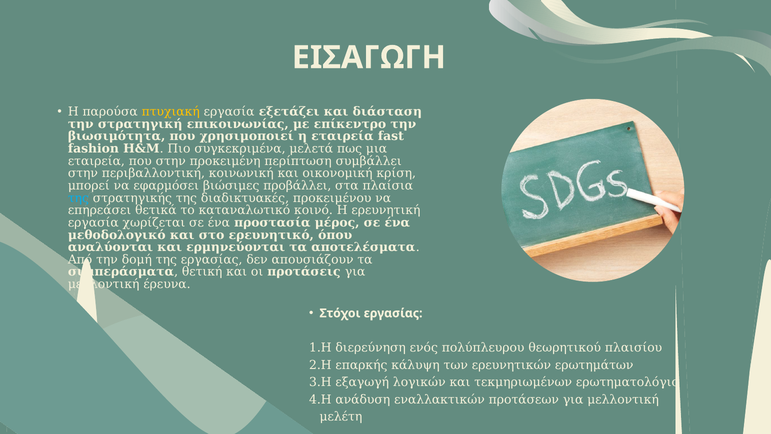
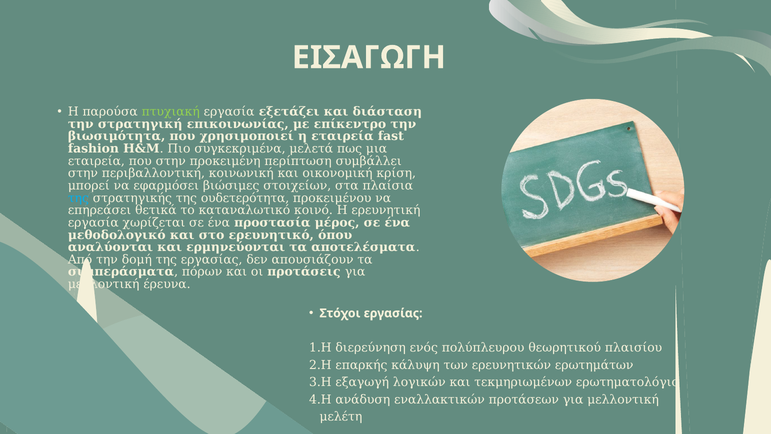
πτυχιακή colour: yellow -> light green (171, 112)
προβάλλει: προβάλλει -> στοιχείων (297, 186)
διαδικτυακές: διαδικτυακές -> ουδετερότητα (245, 198)
θετική: θετική -> πόρων (202, 272)
